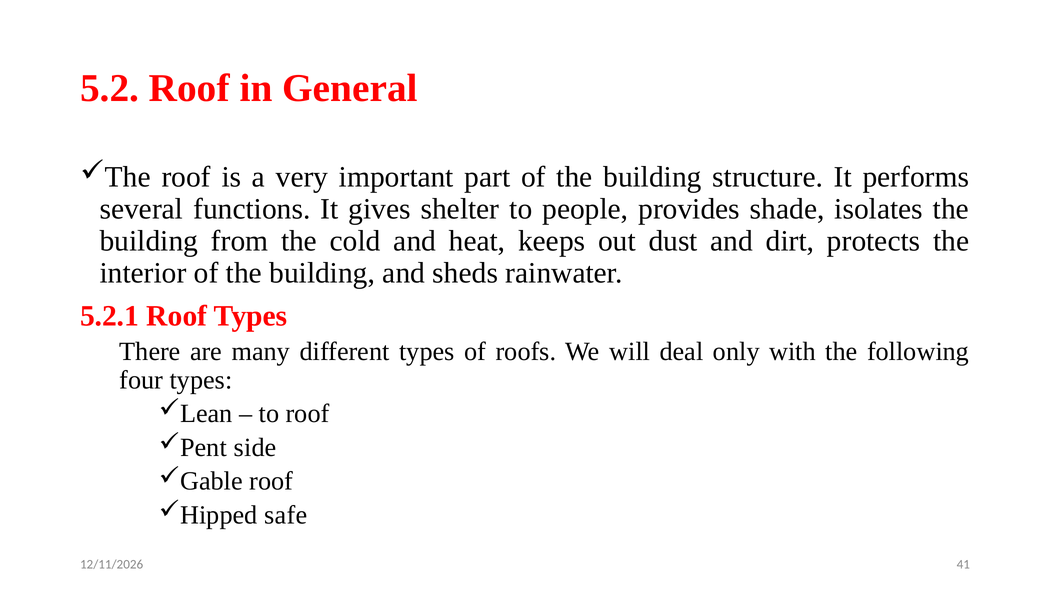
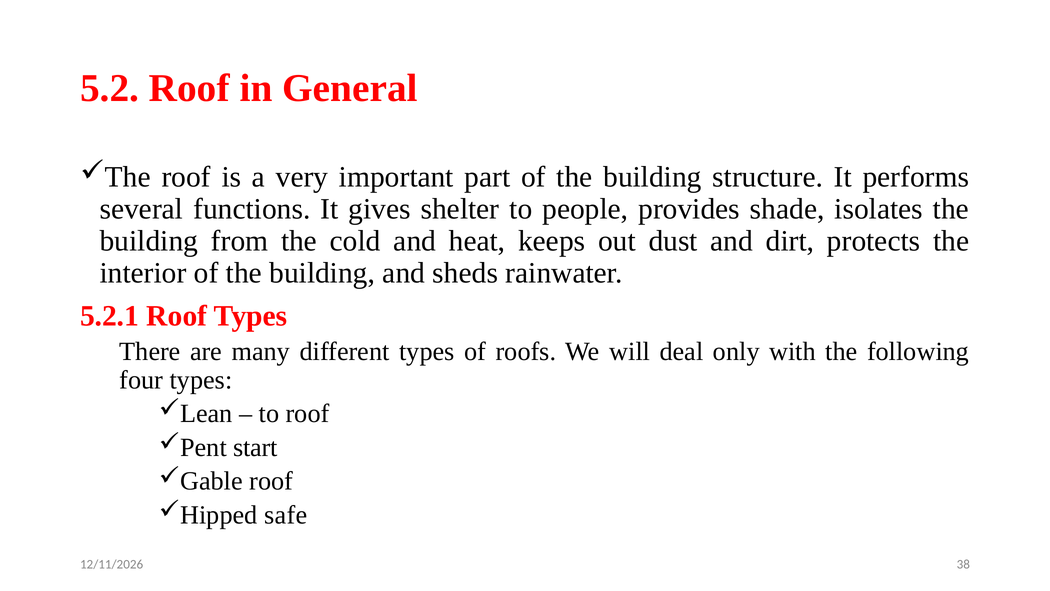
side: side -> start (255, 447)
41: 41 -> 38 (963, 564)
